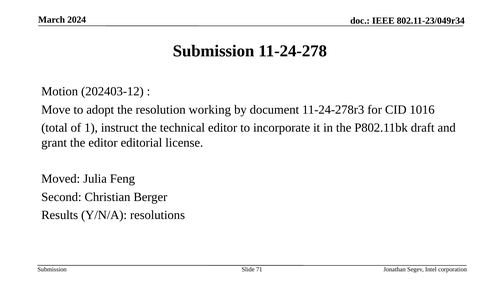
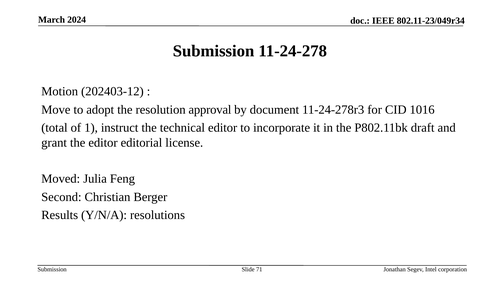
working: working -> approval (210, 110)
